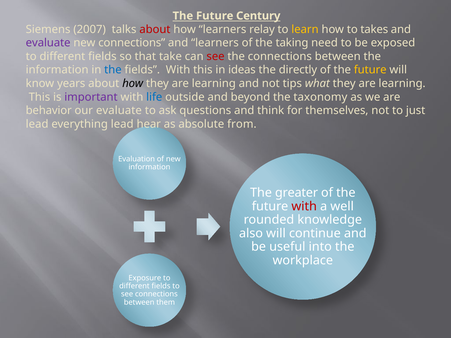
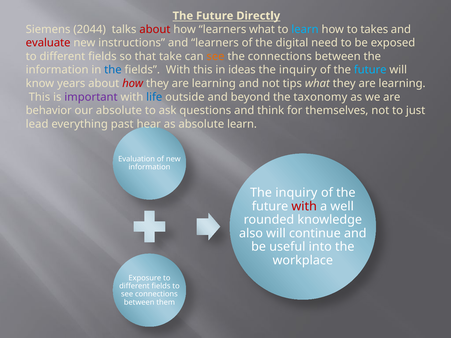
Century: Century -> Directly (258, 16)
2007: 2007 -> 2044 (90, 29)
learners relay: relay -> what (262, 29)
learn colour: yellow -> light blue (305, 29)
evaluate colour: purple -> red (48, 43)
new connections: connections -> instructions (132, 43)
taking: taking -> digital (292, 43)
see colour: red -> orange (216, 56)
directly: directly -> inquiry (298, 70)
future colour: yellow -> light blue (370, 70)
how colour: black -> red (133, 83)
our evaluate: evaluate -> absolute (119, 111)
everything lead: lead -> past (122, 124)
absolute from: from -> learn (242, 124)
greater: greater -> inquiry (296, 193)
